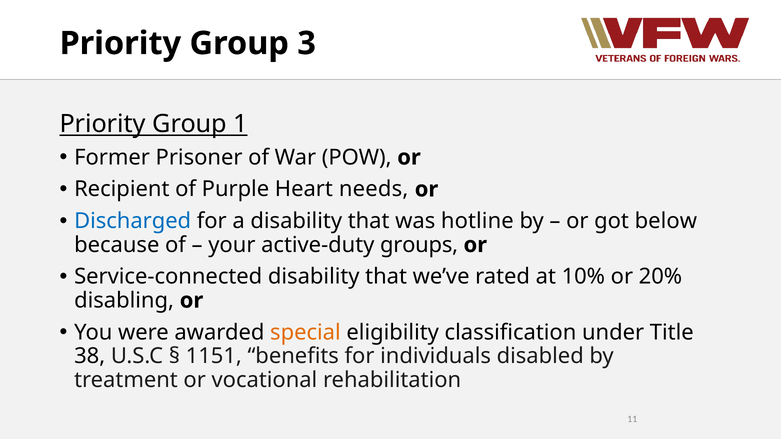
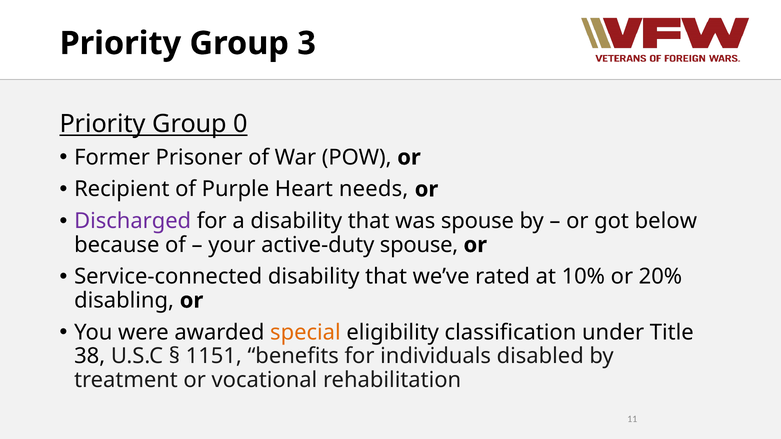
1: 1 -> 0 (241, 124)
Discharged colour: blue -> purple (133, 221)
was hotline: hotline -> spouse (477, 221)
active-duty groups: groups -> spouse (419, 245)
